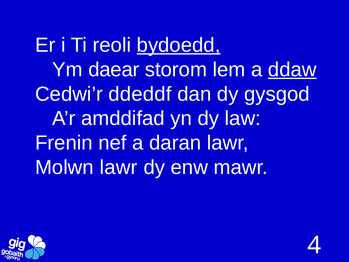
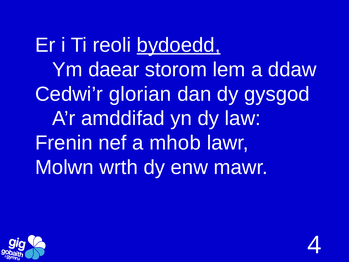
ddaw underline: present -> none (292, 70)
ddeddf: ddeddf -> glorian (140, 94)
daran: daran -> mhob (175, 143)
Molwn lawr: lawr -> wrth (119, 167)
